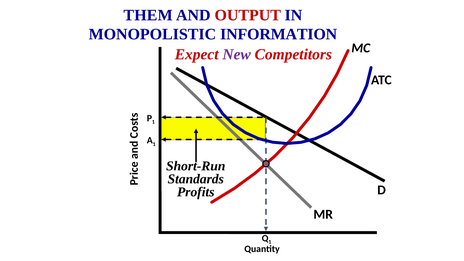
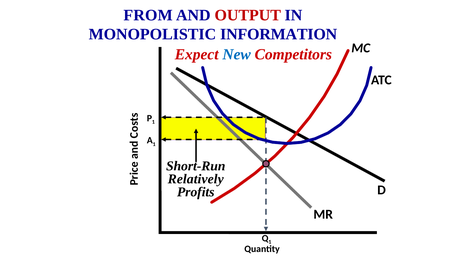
THEM: THEM -> FROM (148, 15)
New colour: purple -> blue (237, 55)
Standards: Standards -> Relatively (196, 179)
